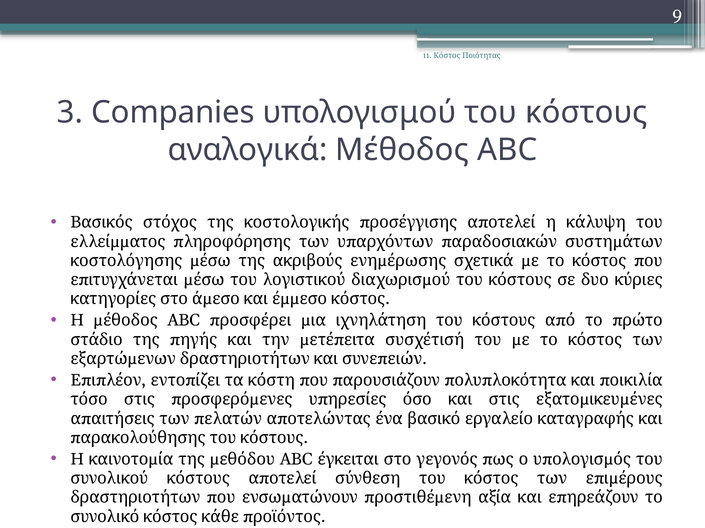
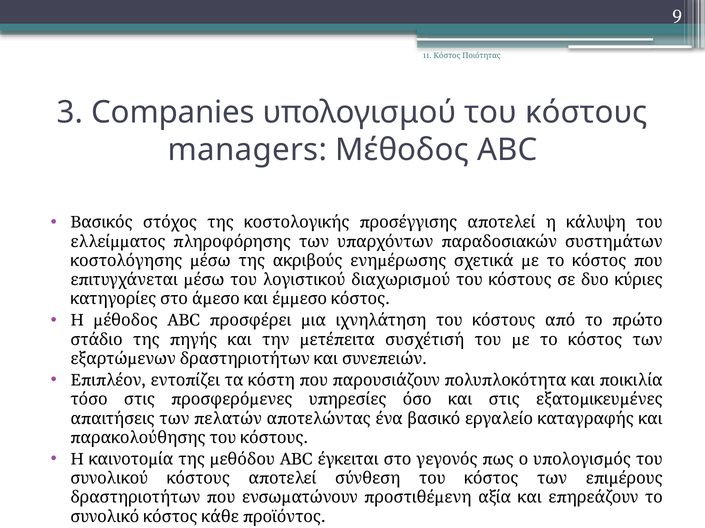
αναλογικά: αναλογικά -> managers (247, 150)
